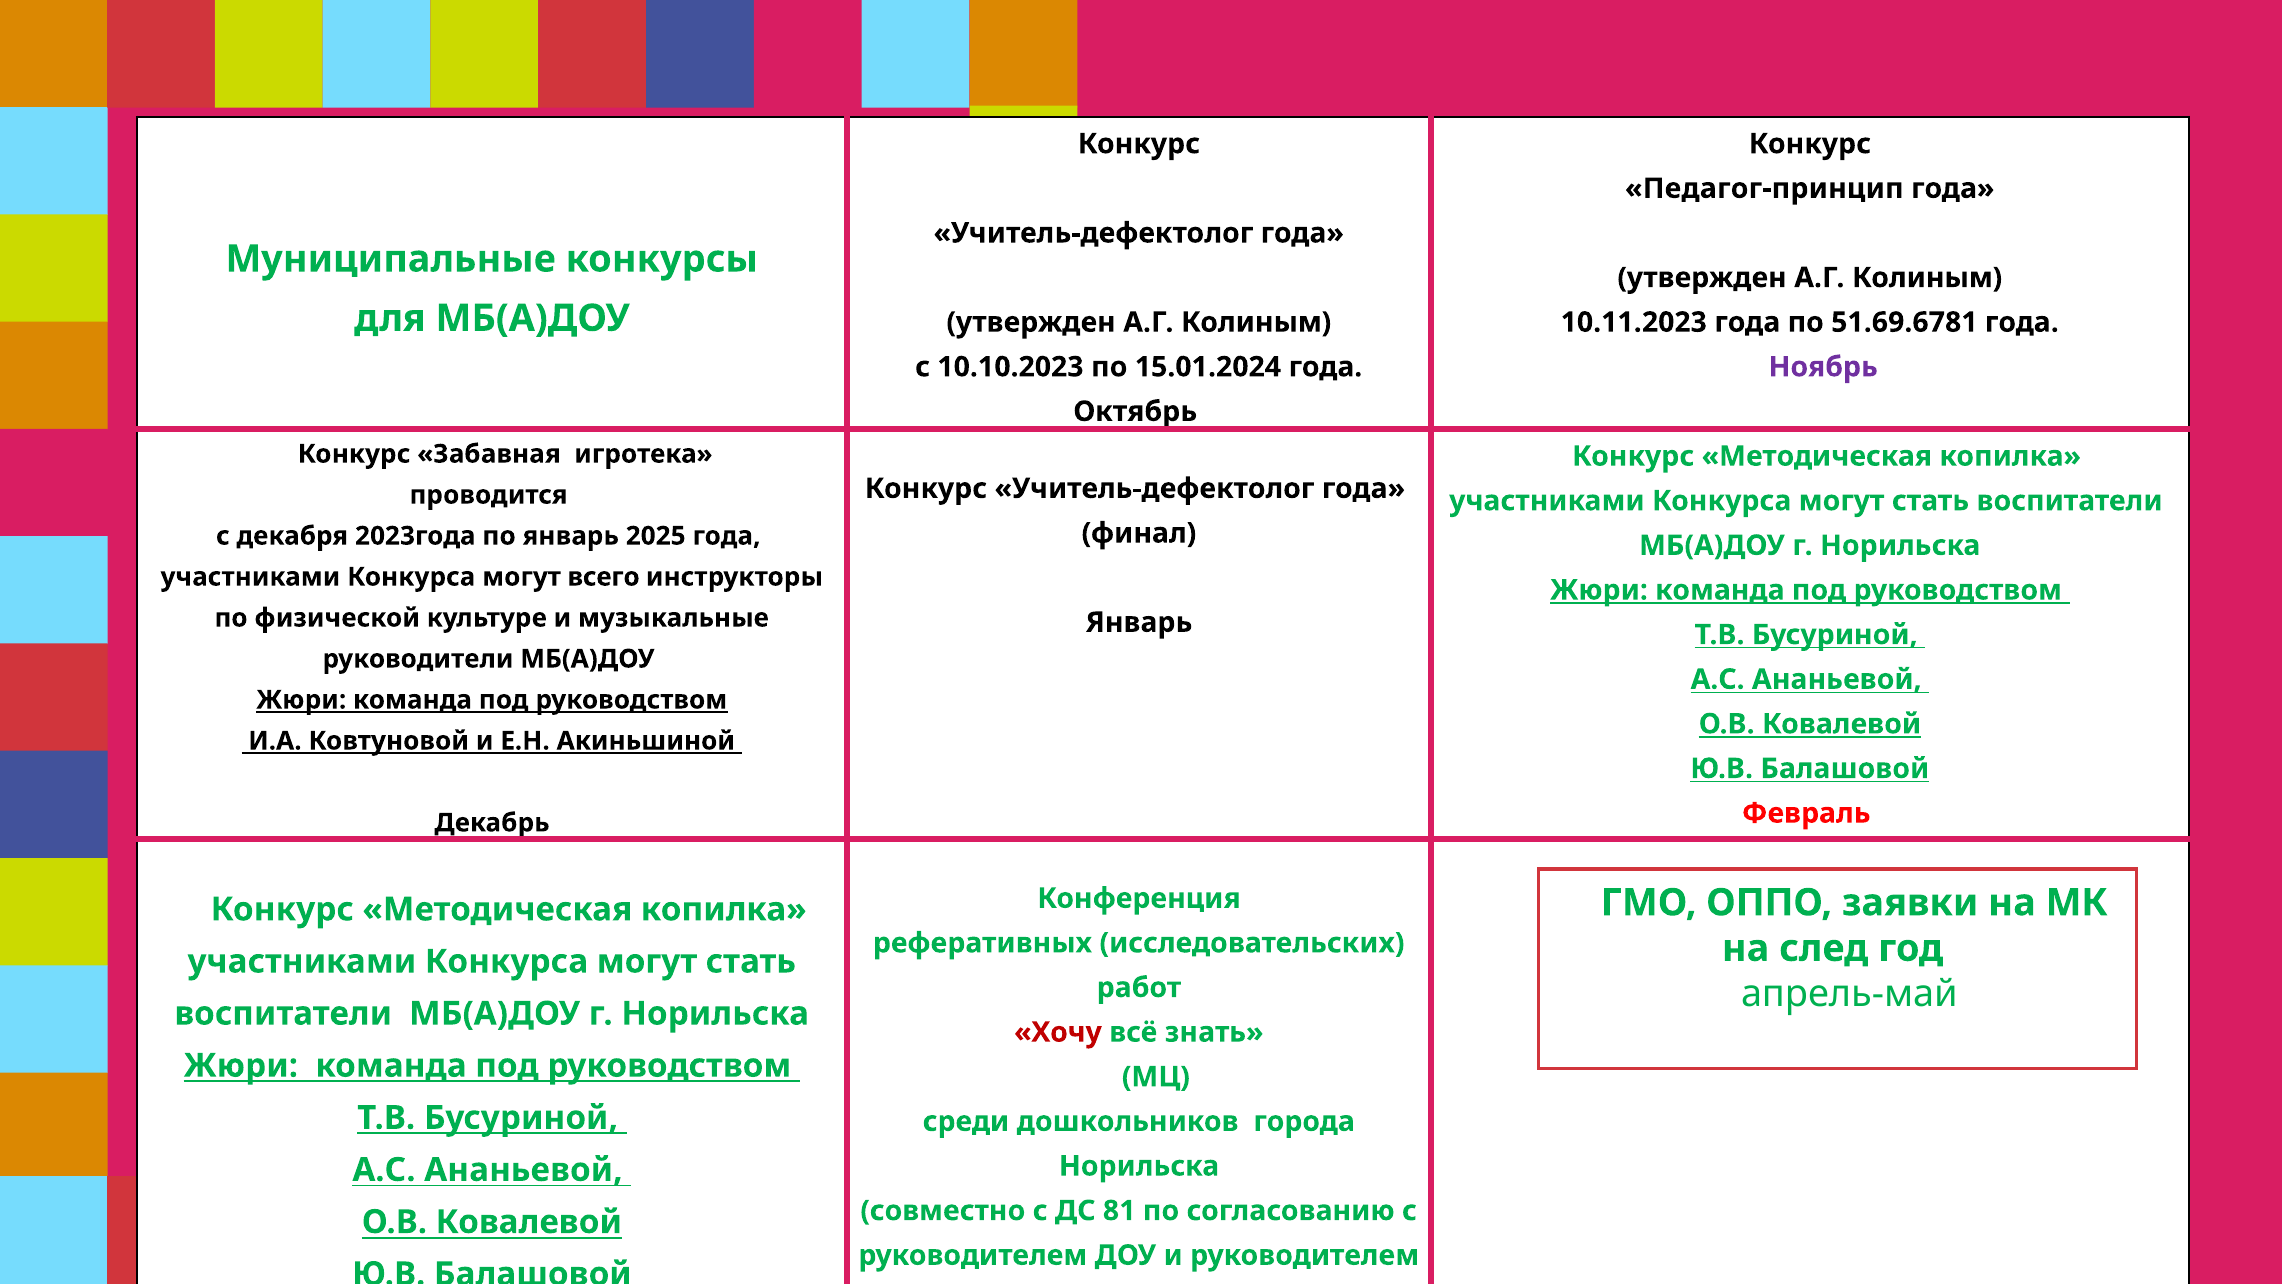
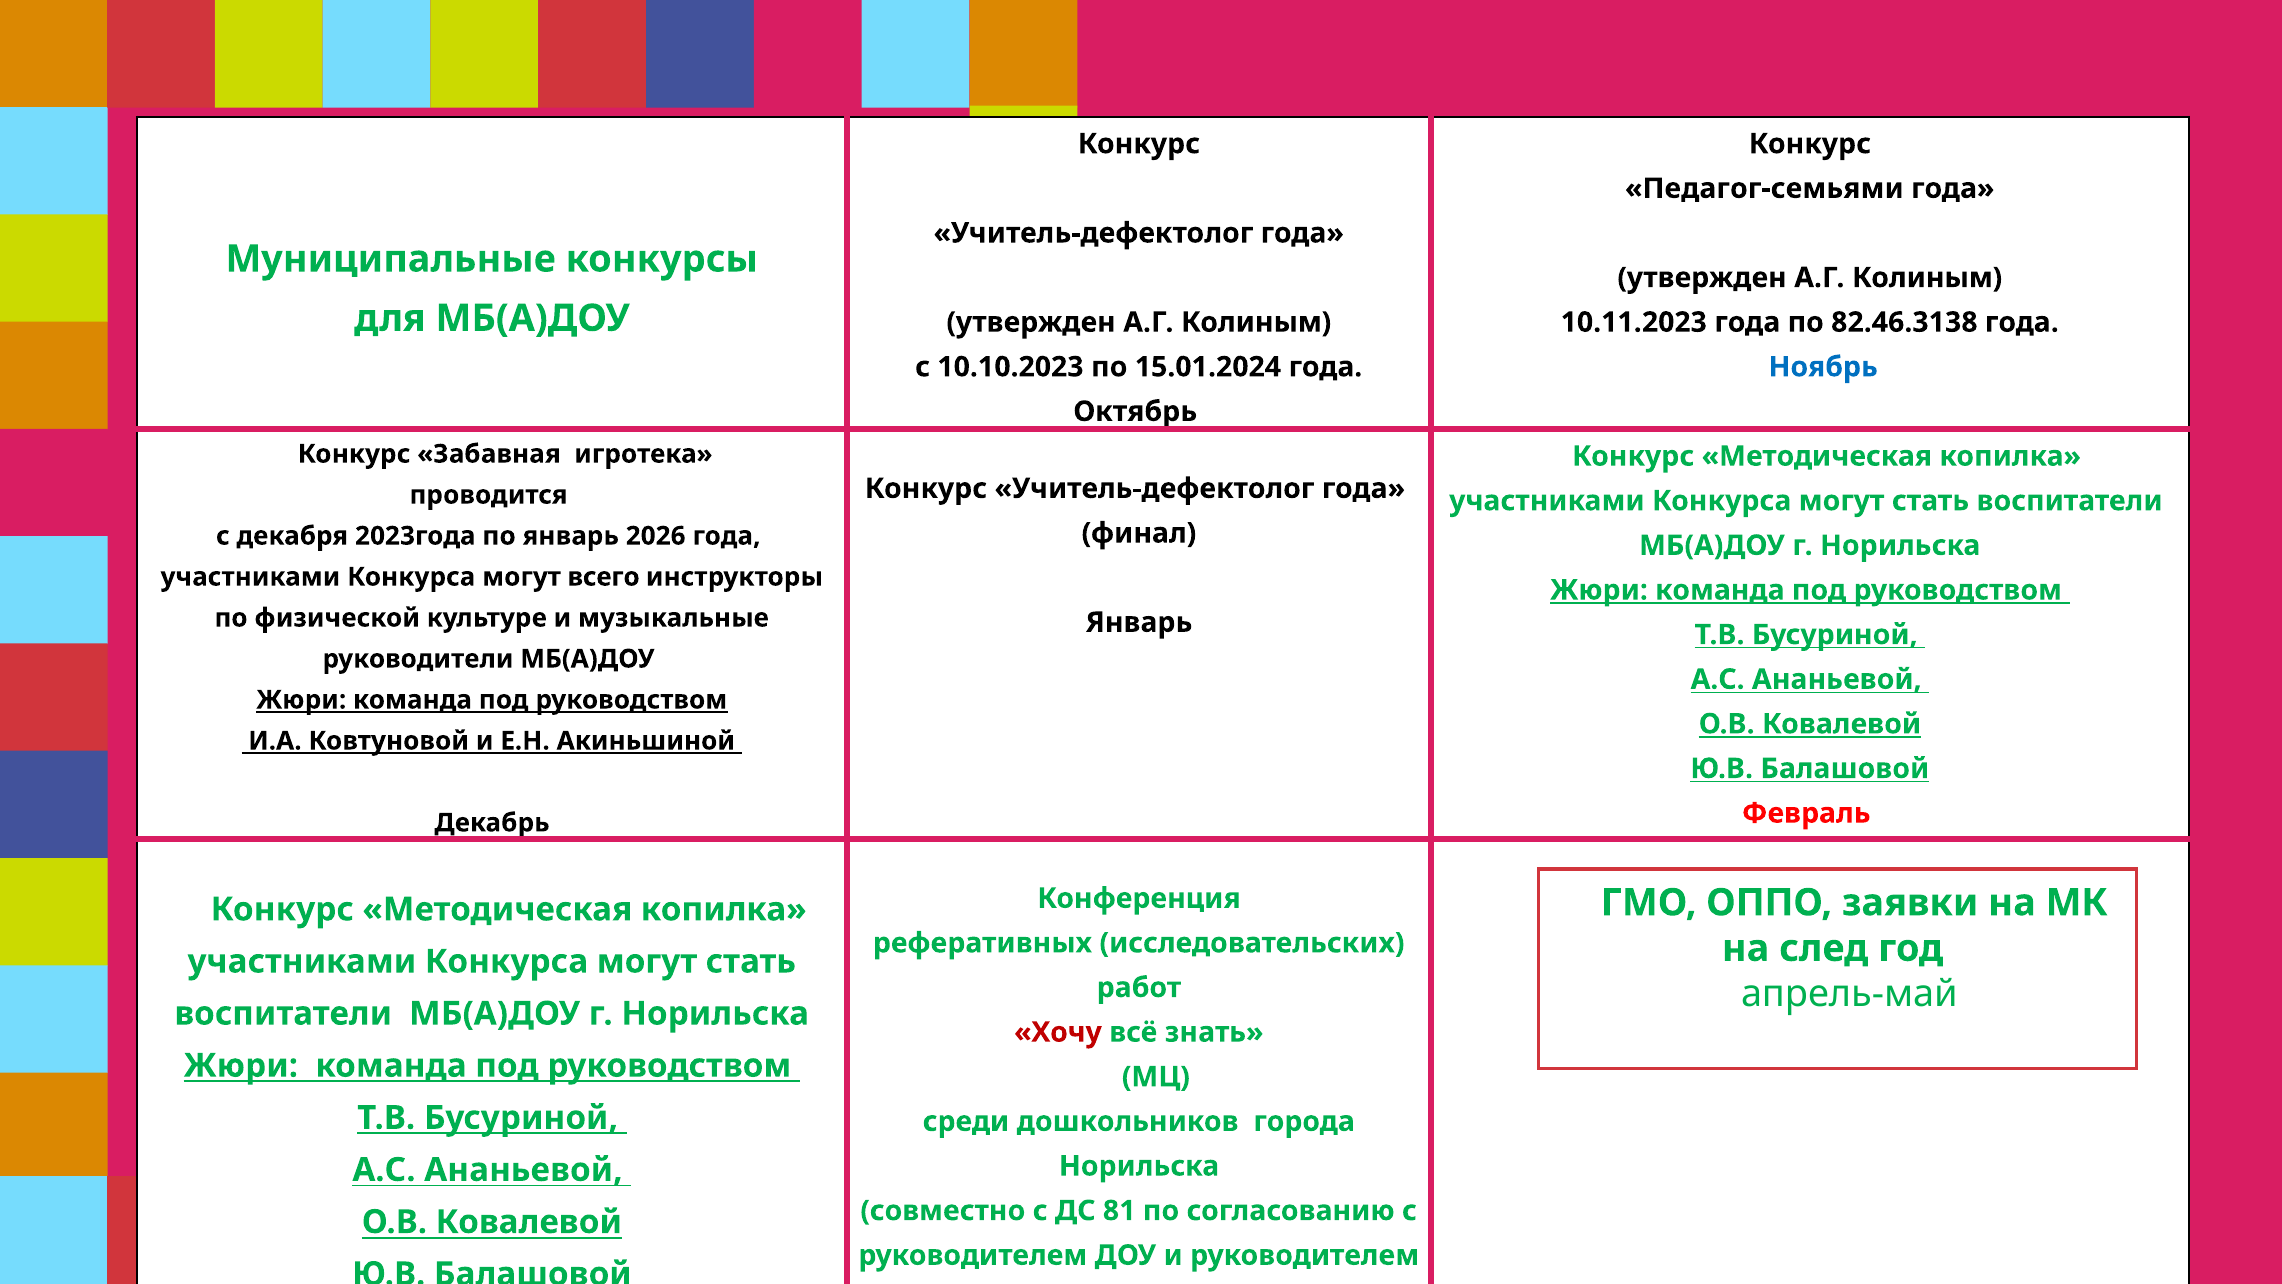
Педагог-принцип: Педагог-принцип -> Педагог-семьями (1764, 188)
51.69.6781: 51.69.6781 -> 82.46.3138 (1904, 322)
Ноябрь colour: purple -> blue (1823, 367)
2025: 2025 -> 2026 (656, 536)
